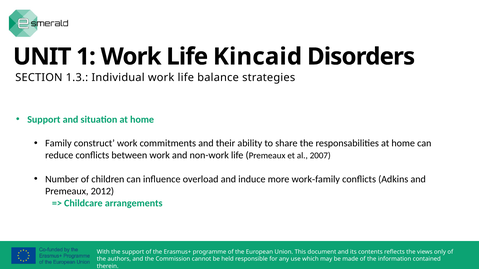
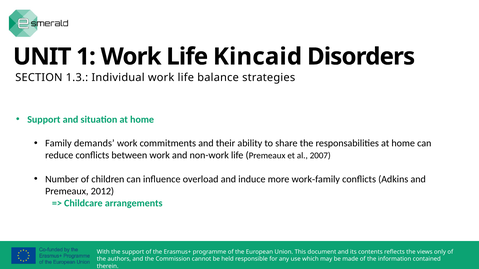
construct: construct -> demands (94, 144)
